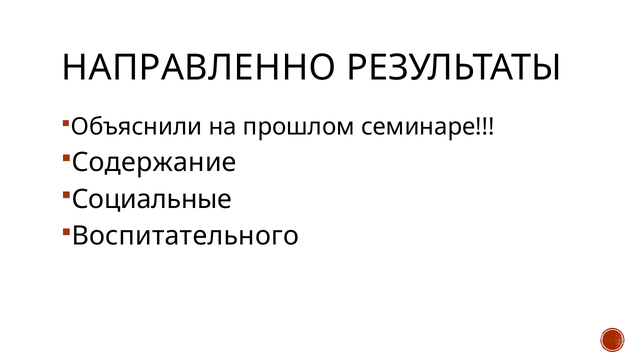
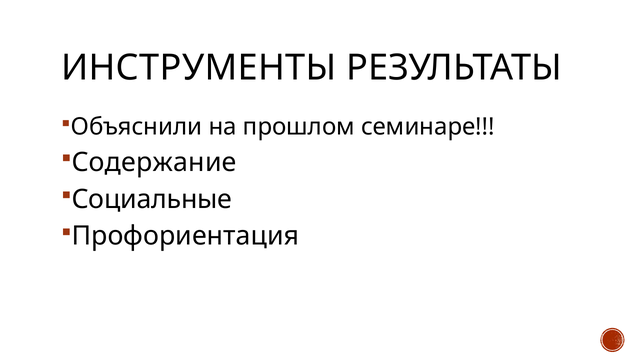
НАПРАВЛЕННО: НАПРАВЛЕННО -> ИНСТРУМЕНТЫ (199, 68)
Воспитательного: Воспитательного -> Профориентация (185, 236)
